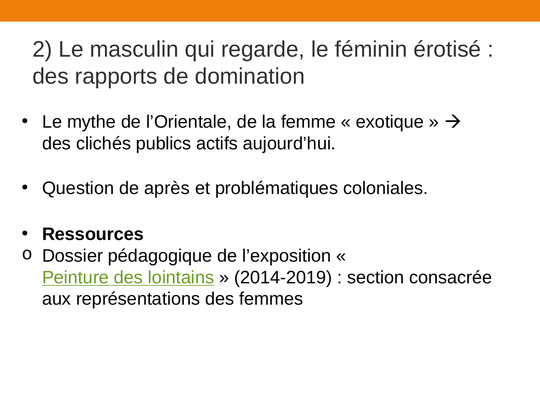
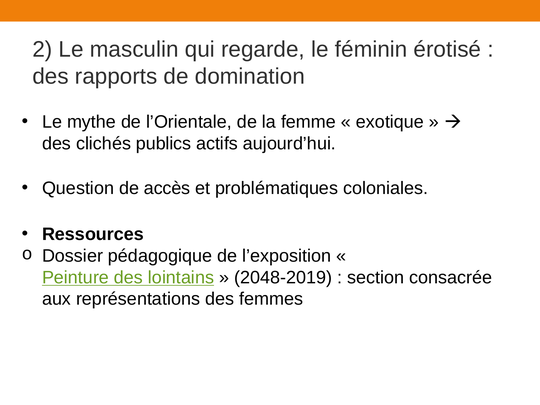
après: après -> accès (167, 188)
2014-2019: 2014-2019 -> 2048-2019 (283, 277)
